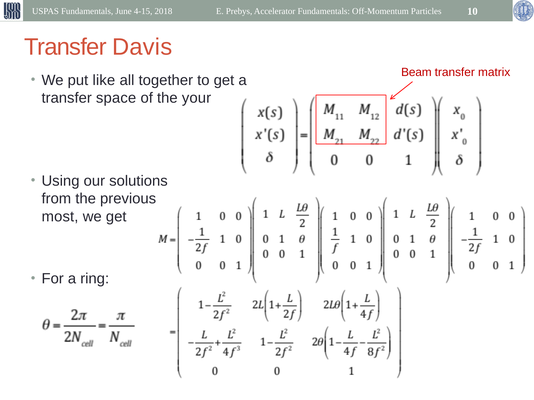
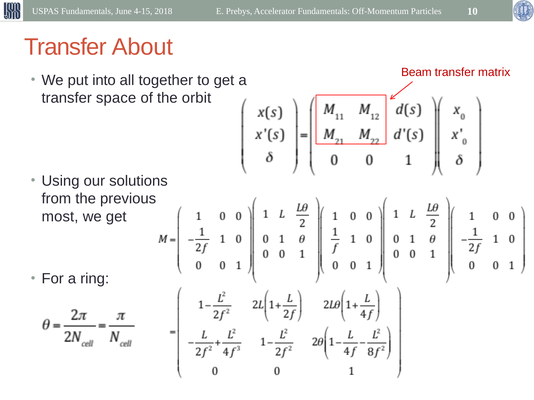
Davis: Davis -> About (142, 47)
like: like -> into (104, 80)
your: your -> orbit (197, 98)
